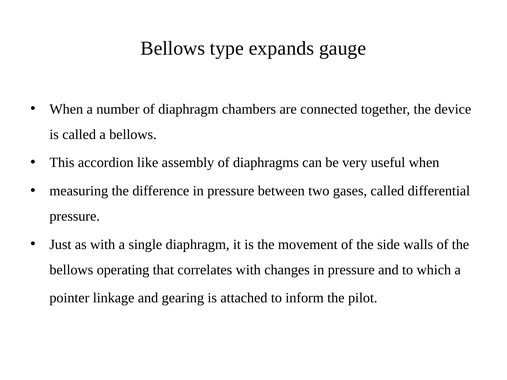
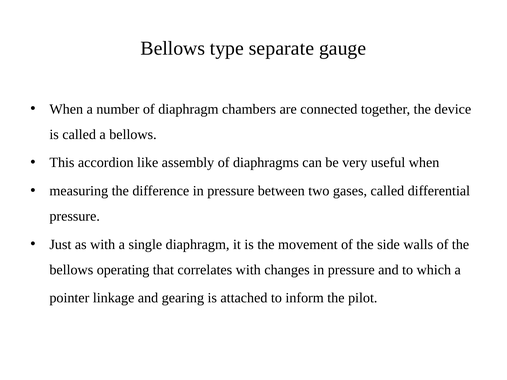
expands: expands -> separate (281, 48)
